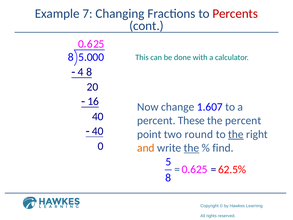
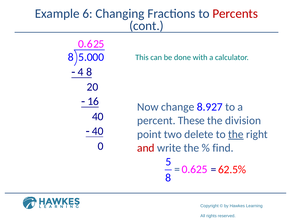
7: 7 -> 6 (88, 14)
1.607: 1.607 -> 8.927 (210, 107)
the percent: percent -> division (243, 120)
round: round -> delete (199, 134)
and colour: orange -> red (146, 148)
the underline: present -> none (191, 148)
